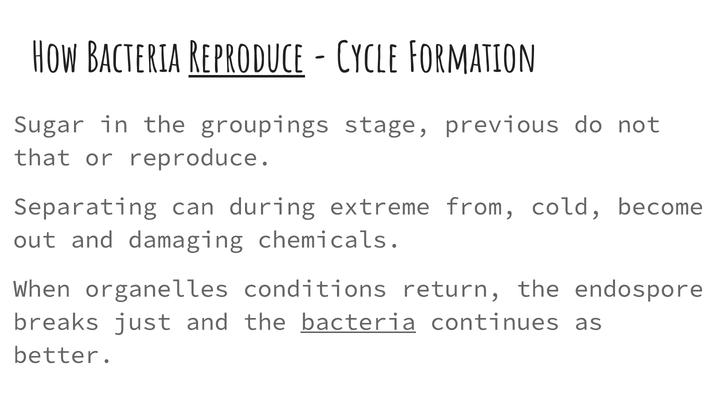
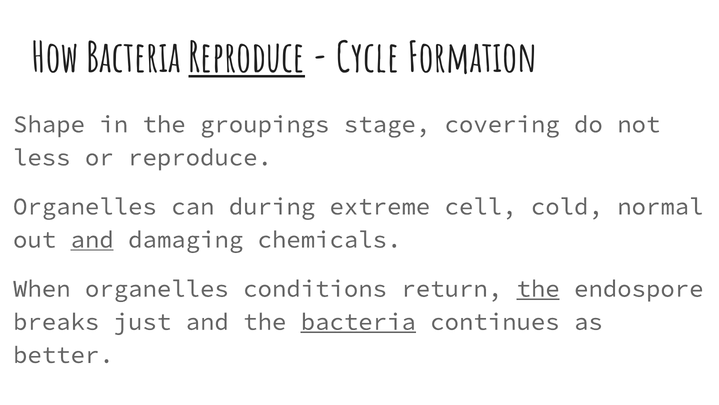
Sugar: Sugar -> Shape (49, 124)
previous: previous -> covering (502, 124)
that: that -> less (42, 157)
Separating: Separating -> Organelles (85, 206)
from: from -> cell (481, 206)
become: become -> normal (660, 206)
and underline: none -> present (92, 239)
the underline: none -> present (538, 288)
